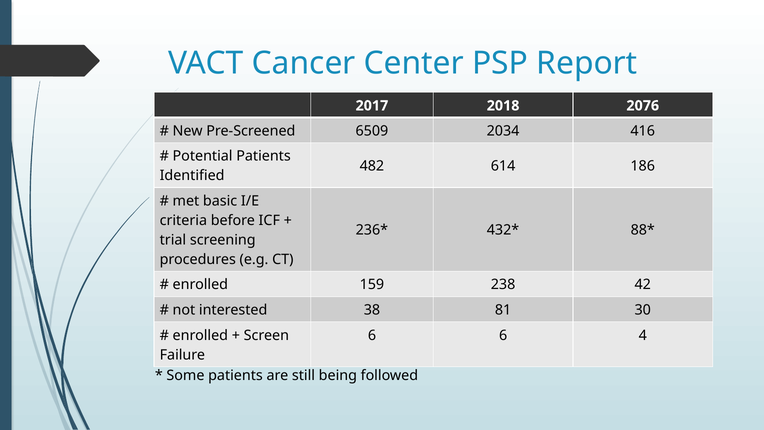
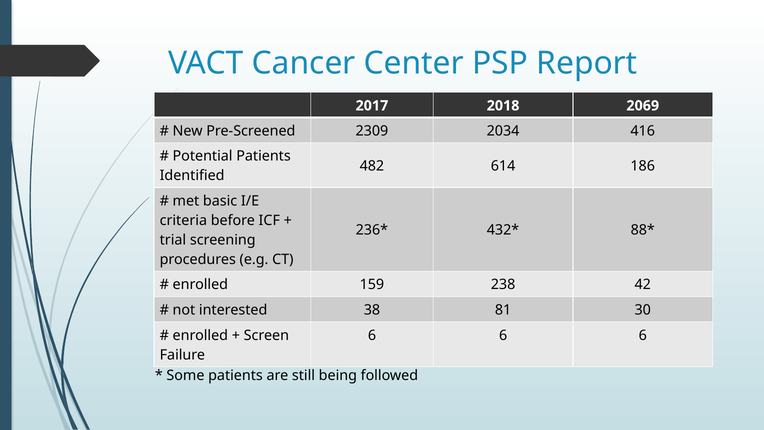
2076: 2076 -> 2069 (643, 106)
6509: 6509 -> 2309 (372, 131)
6 6 4: 4 -> 6 (643, 335)
